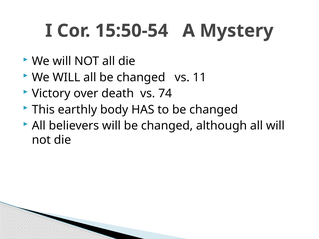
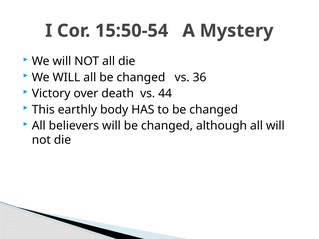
11: 11 -> 36 (200, 77)
74: 74 -> 44 (165, 94)
